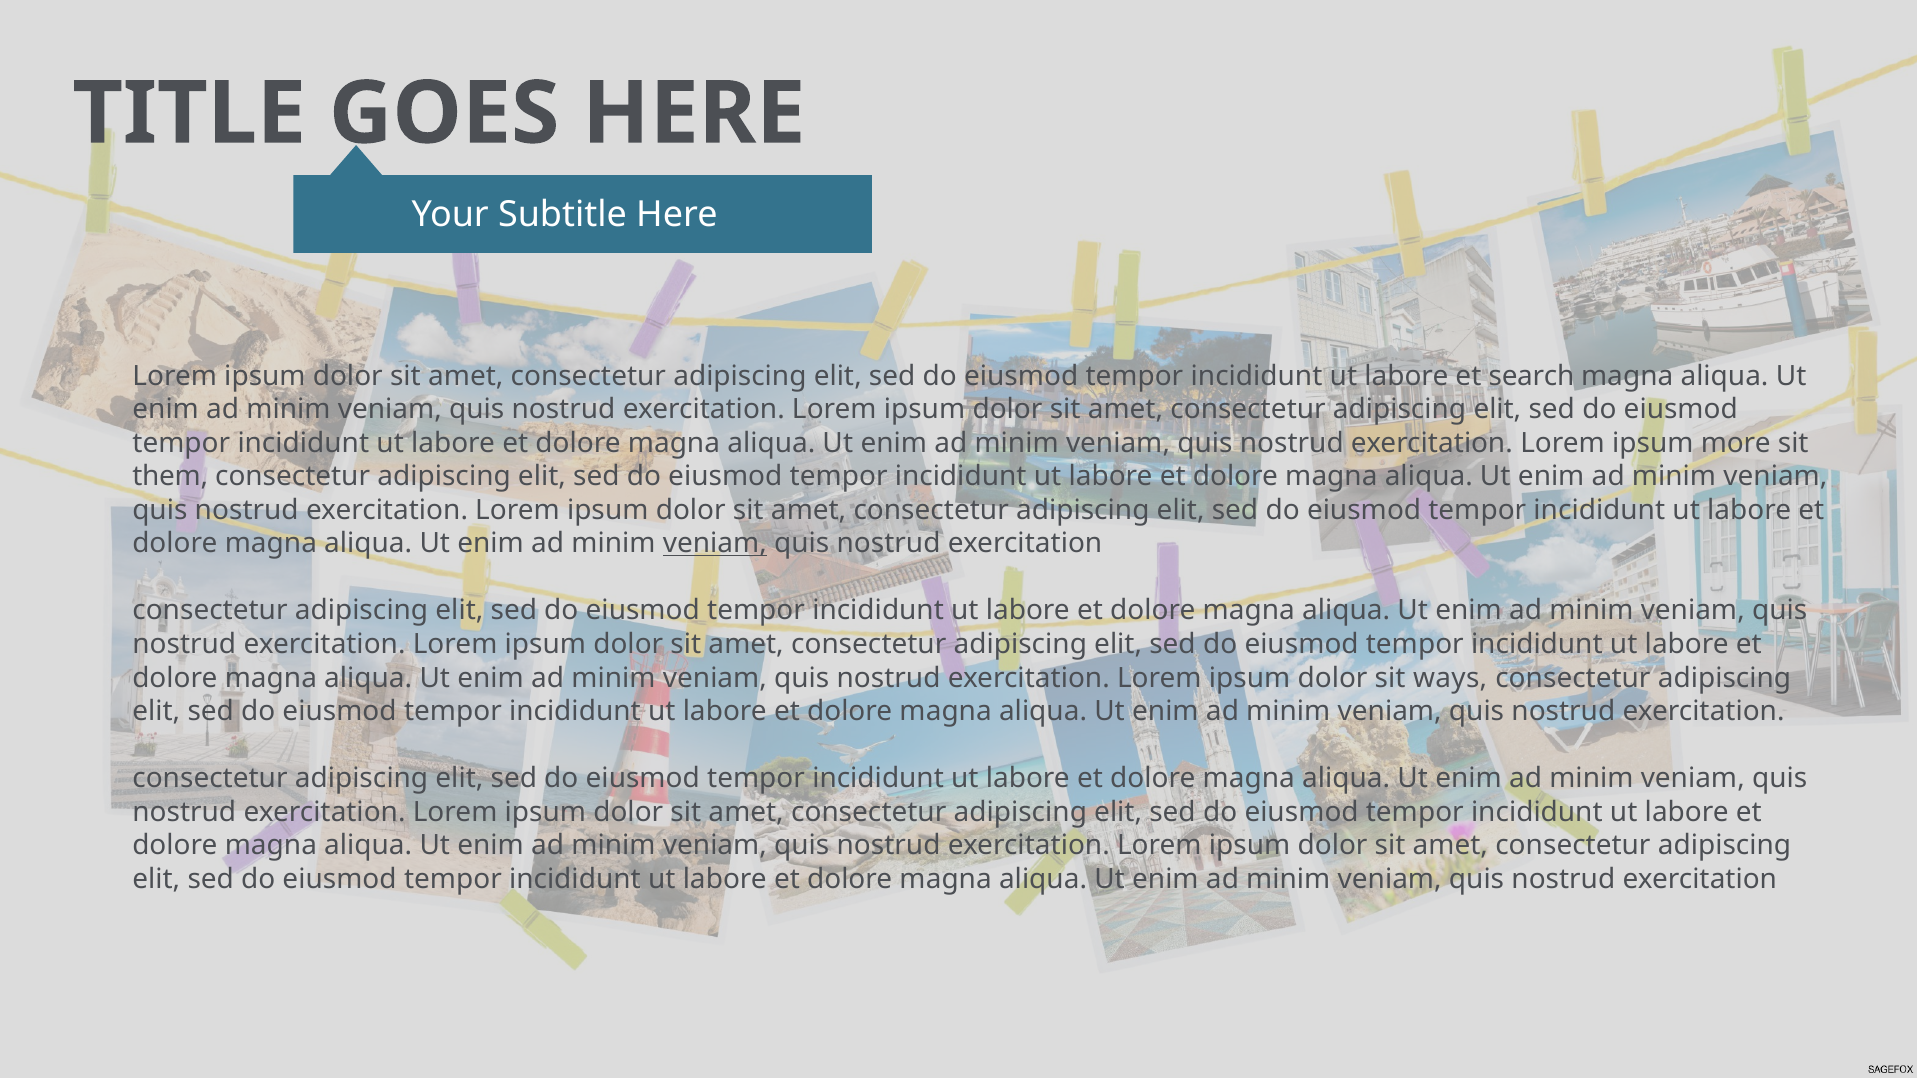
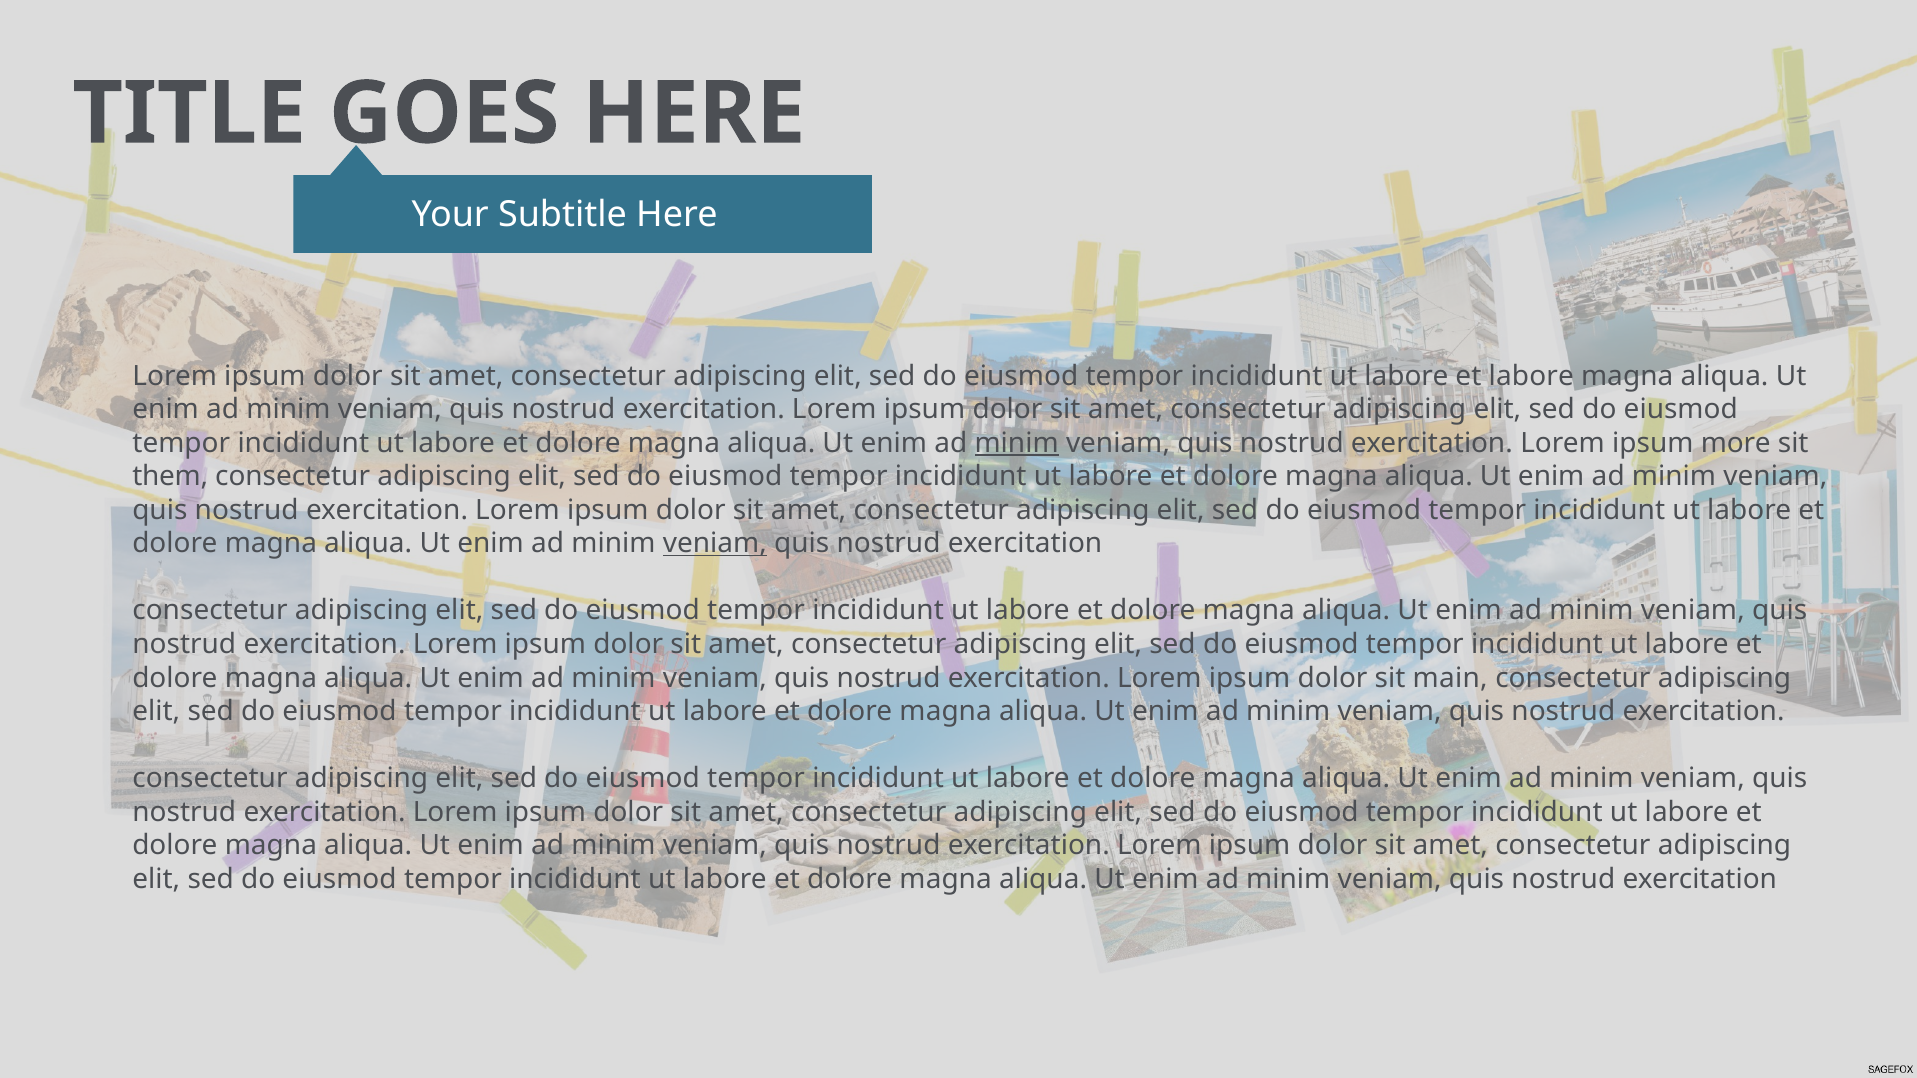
et search: search -> labore (1531, 376)
minim underline: none -> present (1017, 443)
ways: ways -> main (1450, 678)
